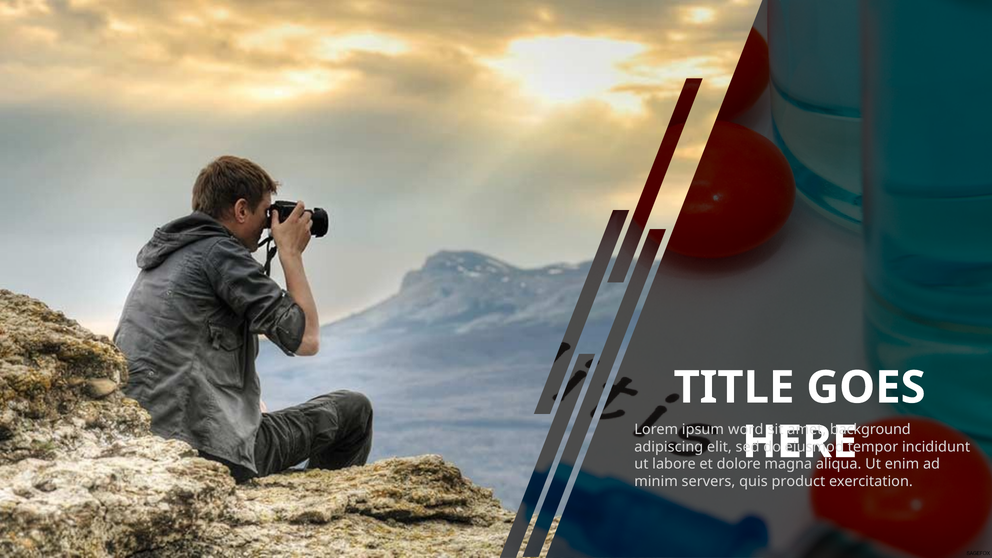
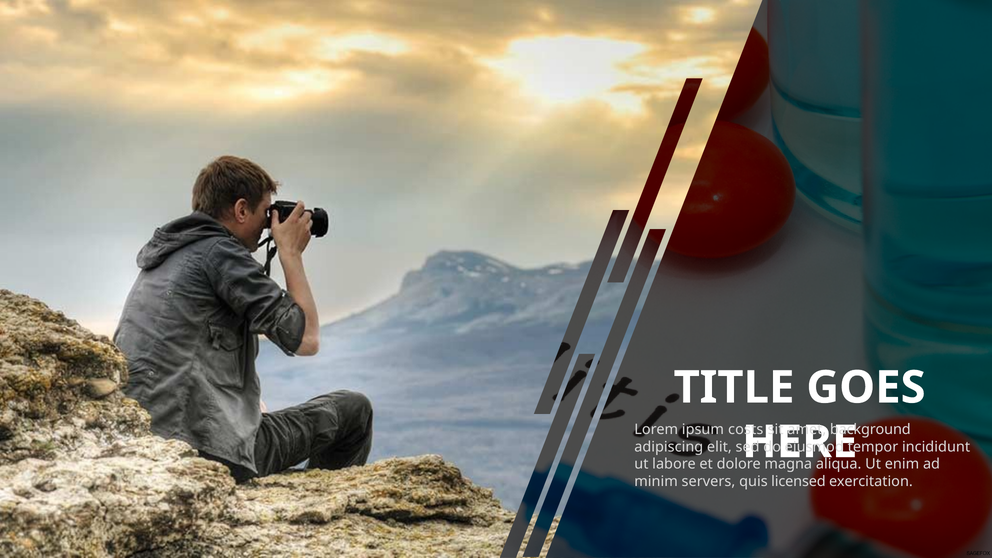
word: word -> costs (746, 429)
product: product -> licensed (798, 482)
